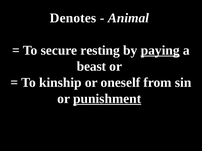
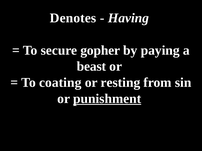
Animal: Animal -> Having (128, 18)
resting: resting -> gopher (100, 50)
paying underline: present -> none (160, 50)
kinship: kinship -> coating (60, 83)
oneself: oneself -> resting (120, 83)
